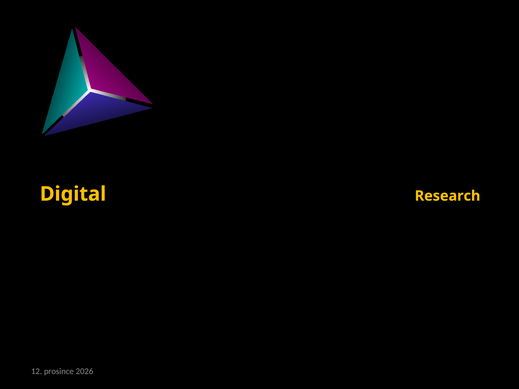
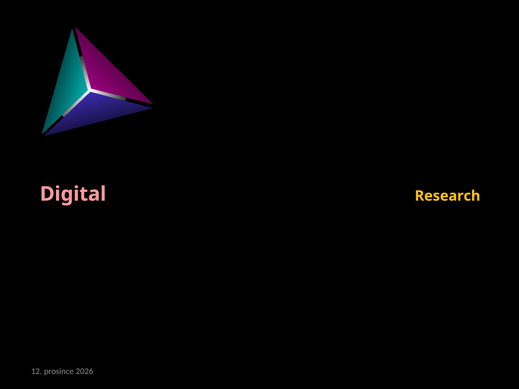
Digital colour: yellow -> pink (73, 194)
